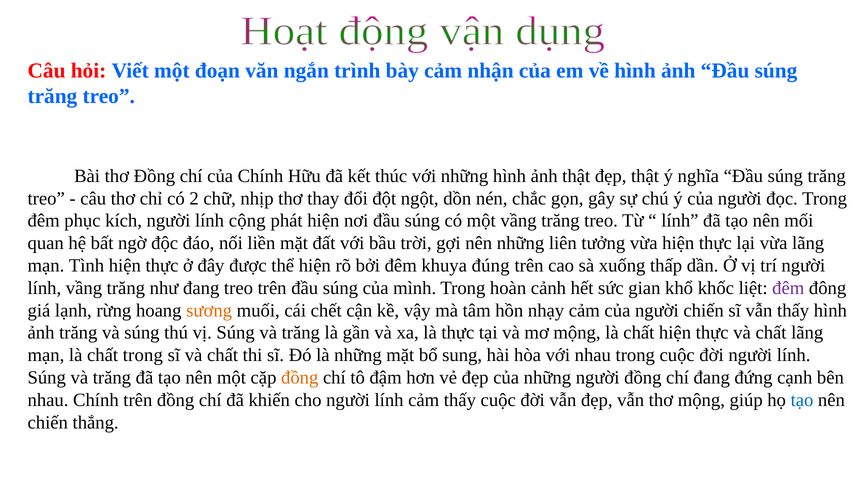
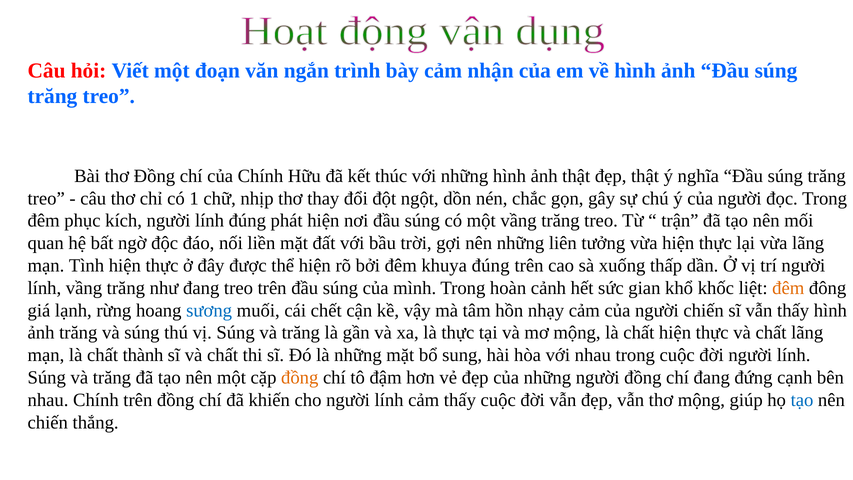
2: 2 -> 1 (194, 198)
lính cộng: cộng -> đúng (247, 221)
lính: lính -> trận (680, 221)
đêm colour: purple -> orange (788, 288)
sương colour: orange -> blue (209, 310)
chất trong: trong -> thành (143, 355)
